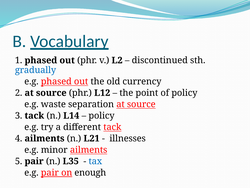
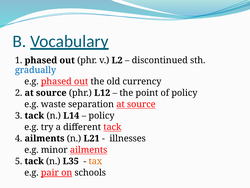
5 pair: pair -> tack (34, 161)
tax colour: blue -> orange (95, 161)
enough: enough -> schools (90, 172)
